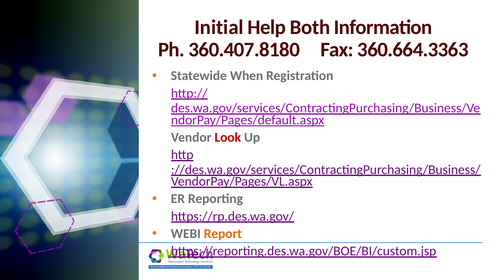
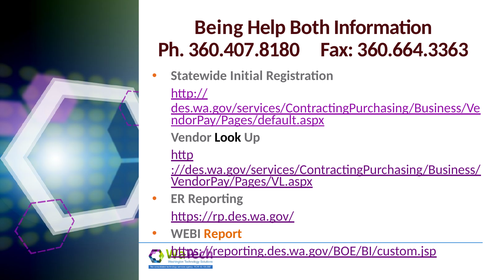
Initial: Initial -> Being (219, 27)
When: When -> Initial (246, 76)
Look colour: red -> black (228, 137)
